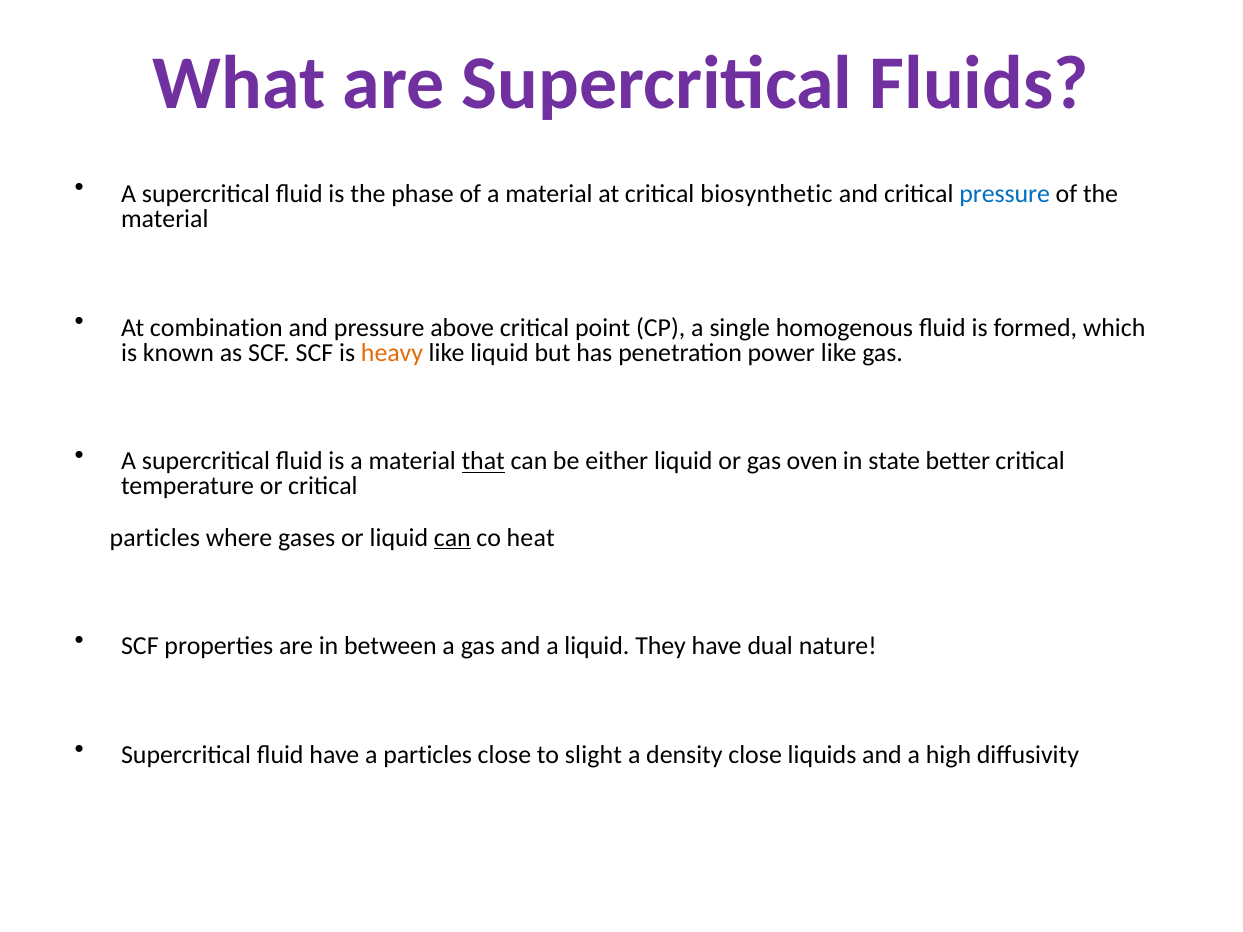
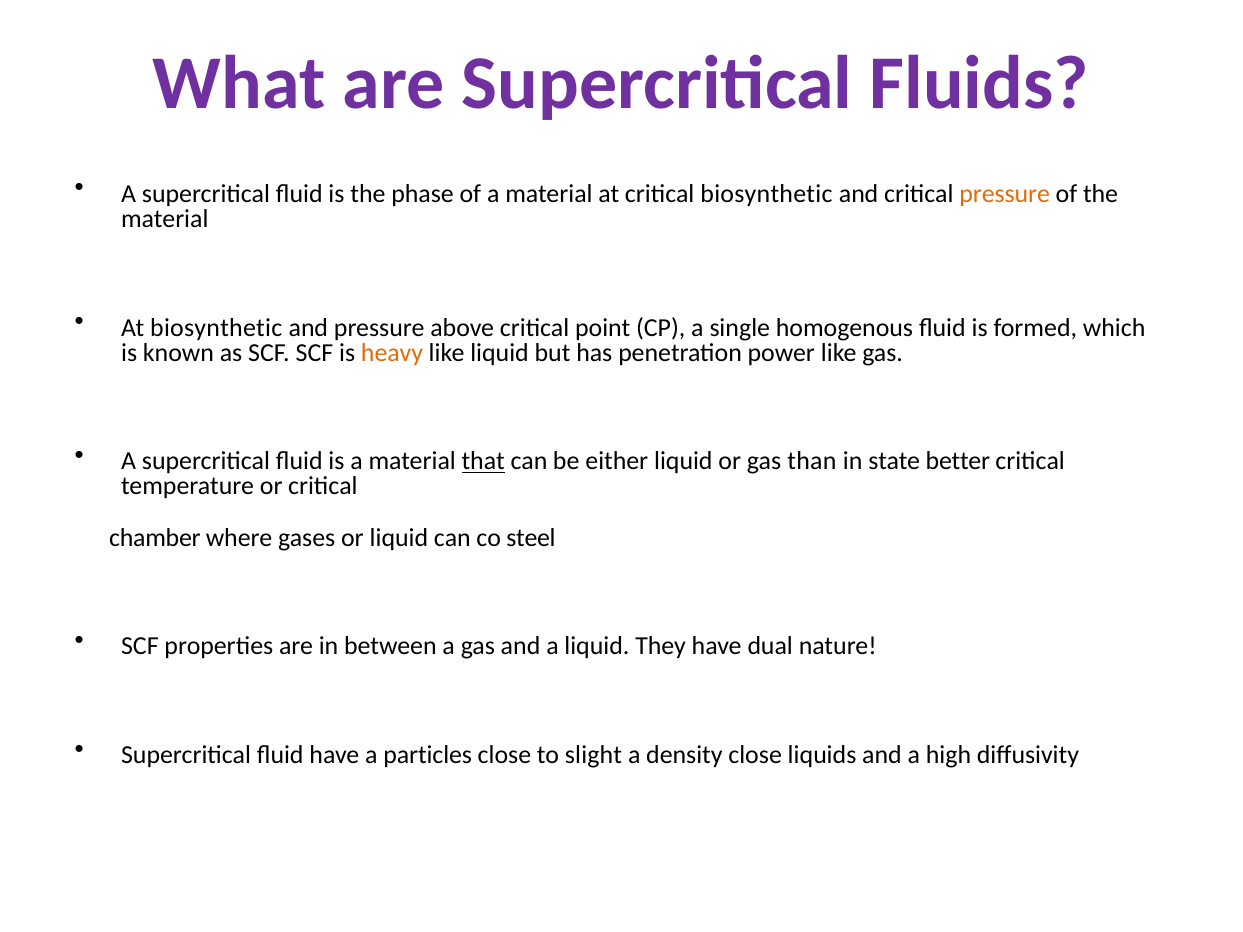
pressure colour: blue -> orange (1005, 194)
At combination: combination -> biosynthetic (216, 328)
oven: oven -> than (812, 461)
particles: particles -> chamber (155, 538)
can underline: present -> none (452, 538)
heat: heat -> steel (531, 538)
